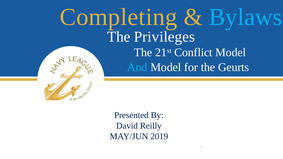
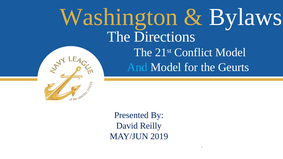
Completing: Completing -> Washington (119, 17)
Bylaws colour: light blue -> white (246, 17)
Privileges: Privileges -> Directions (165, 37)
